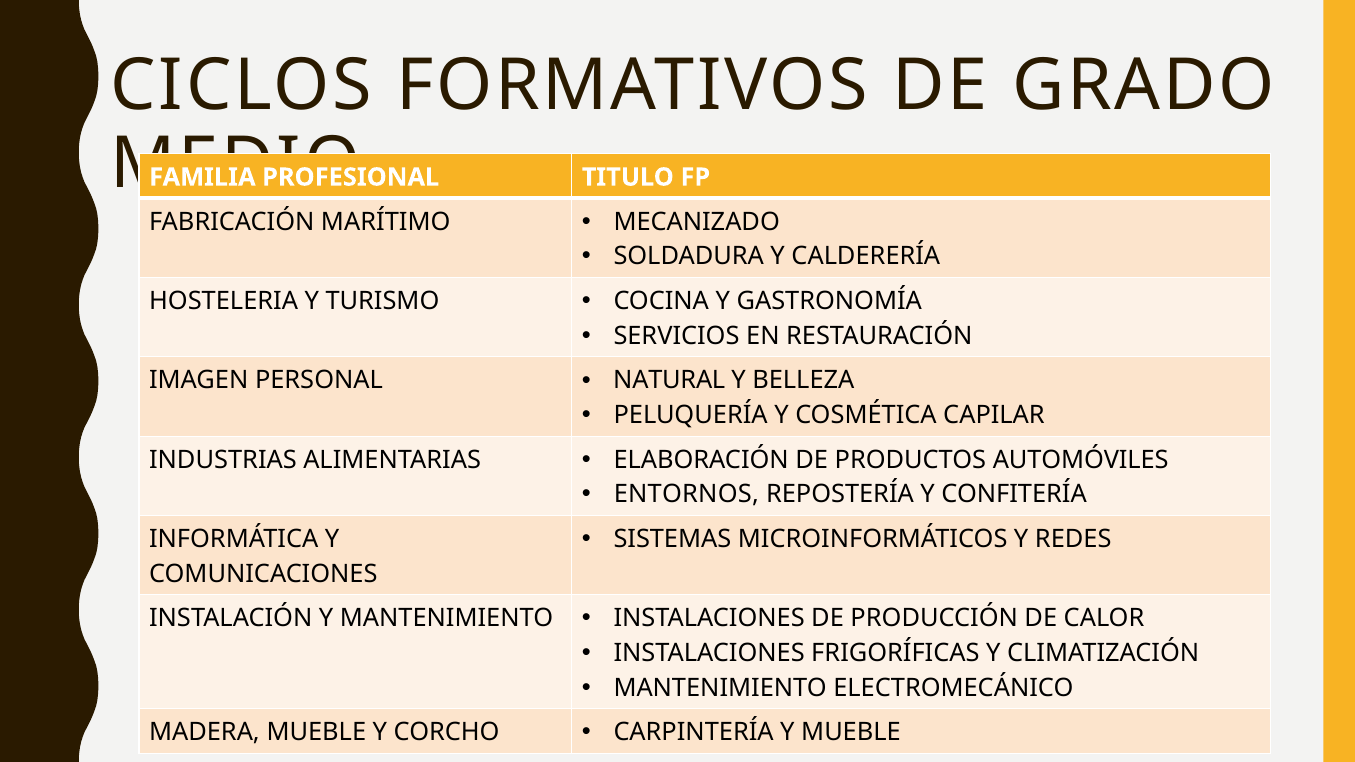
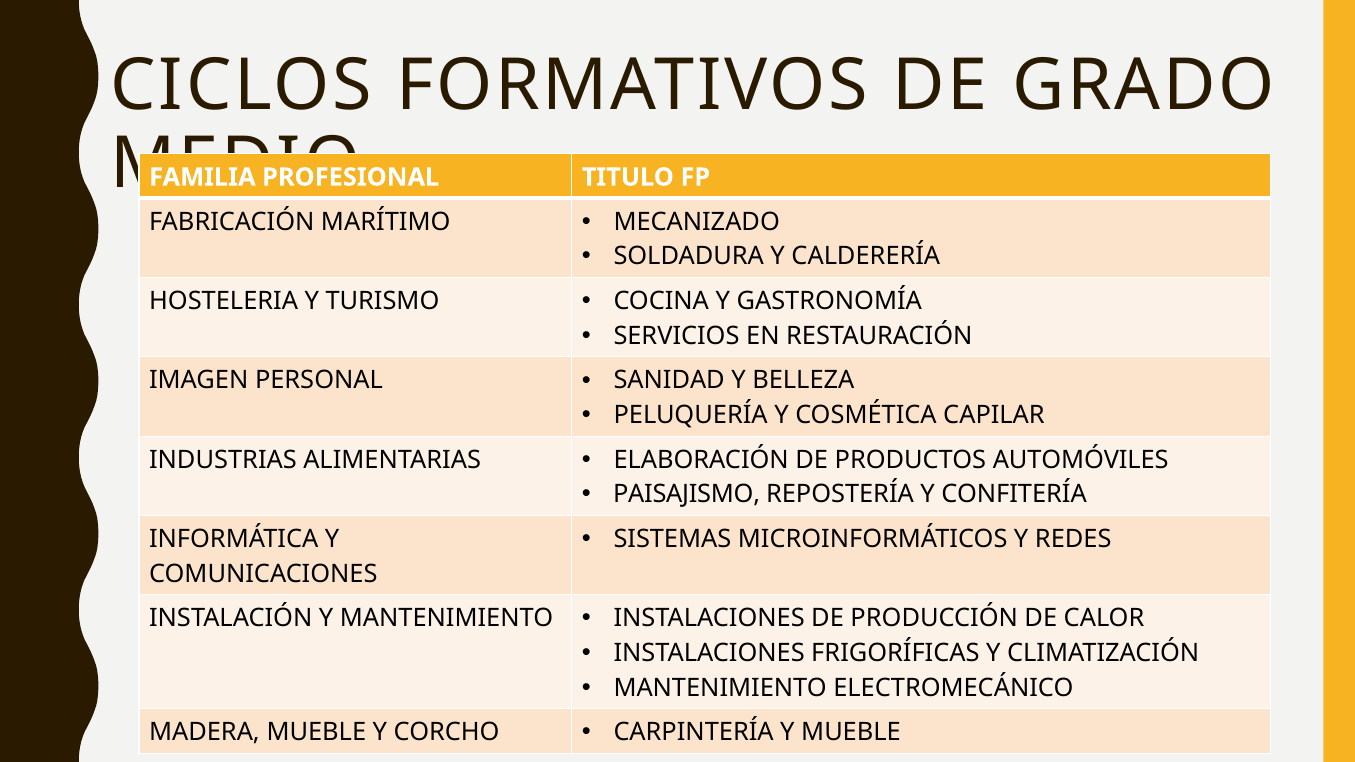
NATURAL: NATURAL -> SANIDAD (669, 381)
ENTORNOS: ENTORNOS -> PAISAJISMO (687, 495)
